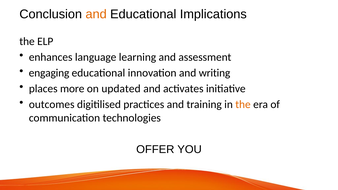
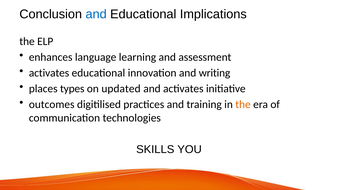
and colour: orange -> blue (96, 14)
engaging: engaging -> activates (49, 73)
more: more -> types (72, 89)
OFFER: OFFER -> SKILLS (155, 150)
